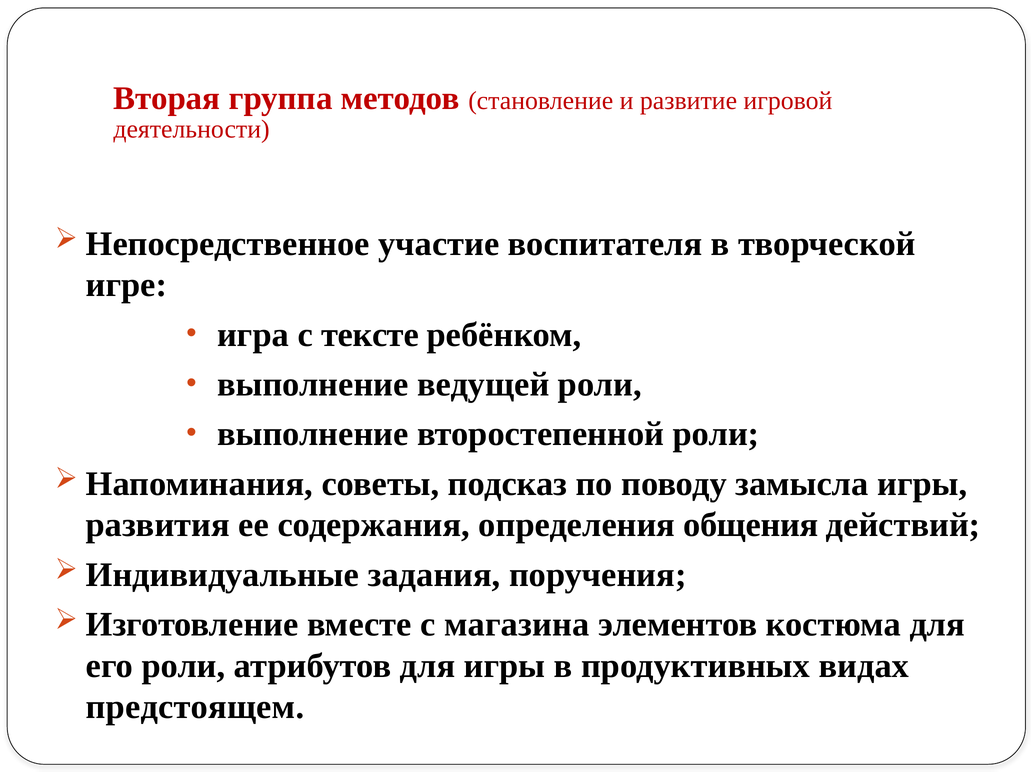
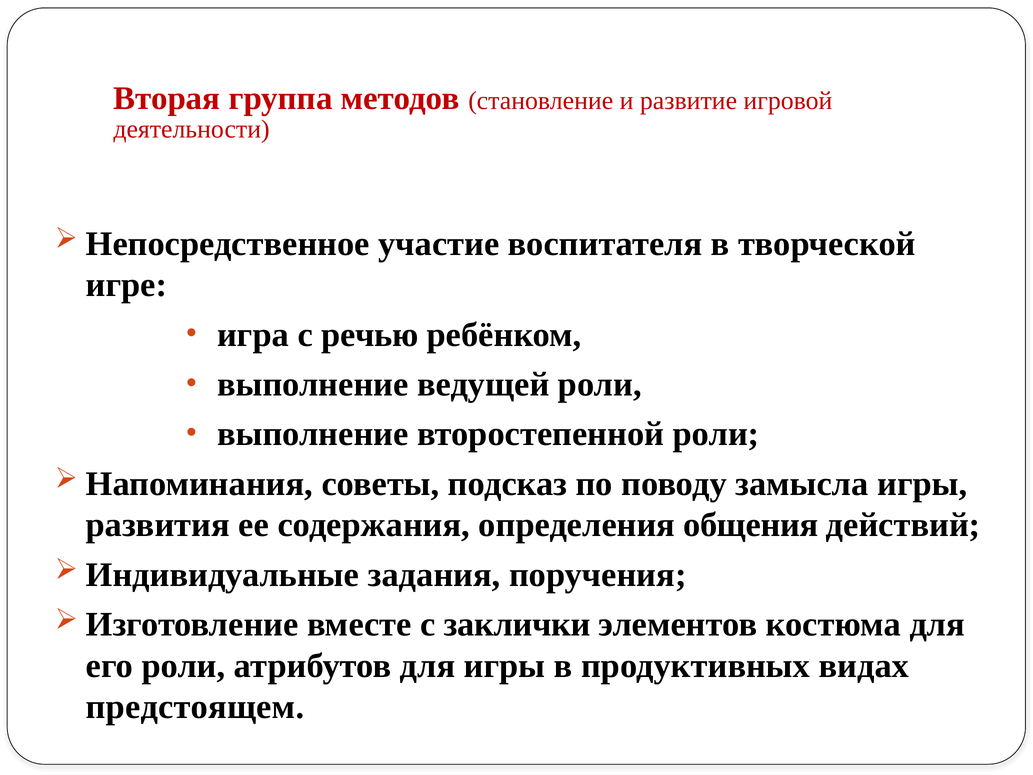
тексте: тексте -> речью (370, 335)
магазина: магазина -> заклички (517, 624)
